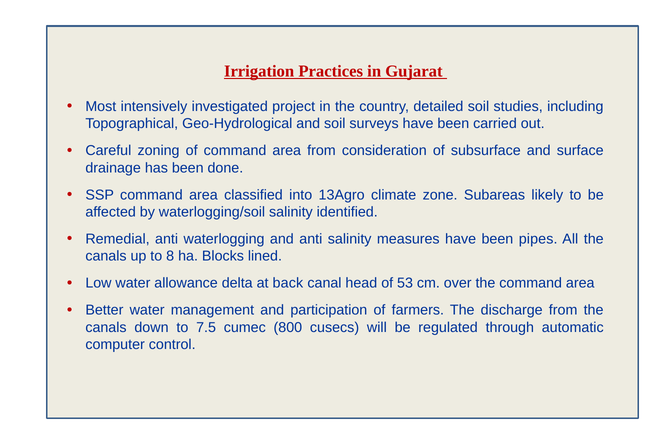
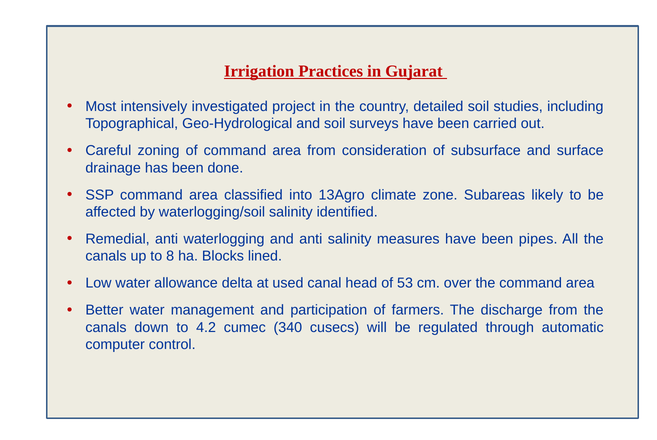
back: back -> used (288, 283)
7.5: 7.5 -> 4.2 (206, 327)
800: 800 -> 340 (288, 327)
